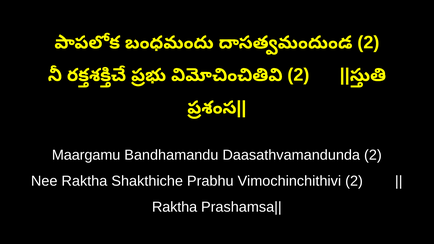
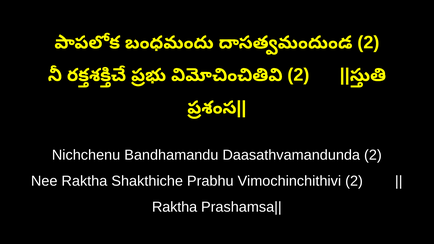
Maargamu: Maargamu -> Nichchenu (86, 155)
